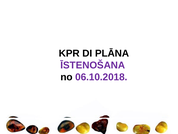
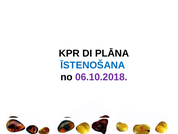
ĪSTENOŠANA colour: purple -> blue (93, 65)
